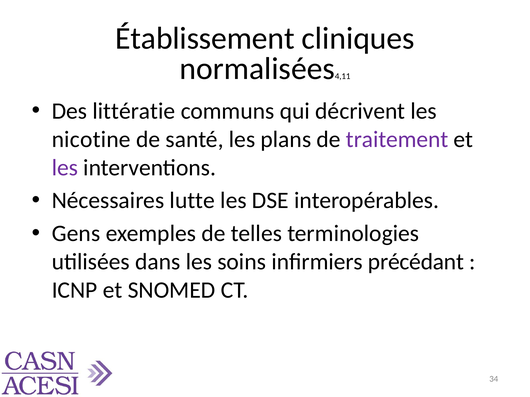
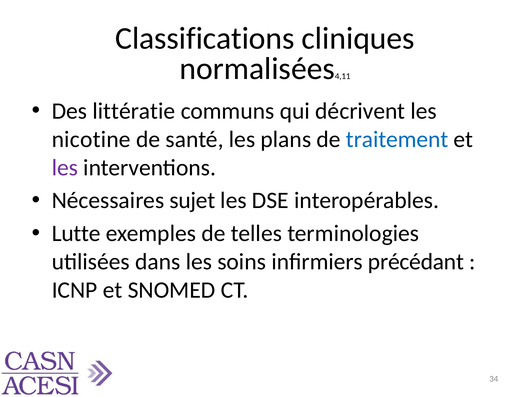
Établissement: Établissement -> Classifications (205, 39)
traitement colour: purple -> blue (397, 139)
lutte: lutte -> sujet (192, 201)
Gens: Gens -> Lutte (76, 234)
